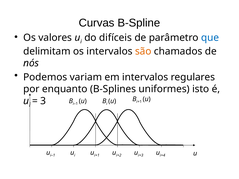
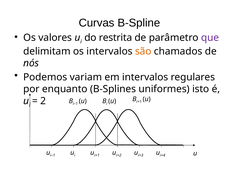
difíceis: difíceis -> restrita (116, 38)
que colour: blue -> purple (210, 38)
3: 3 -> 2 (43, 101)
